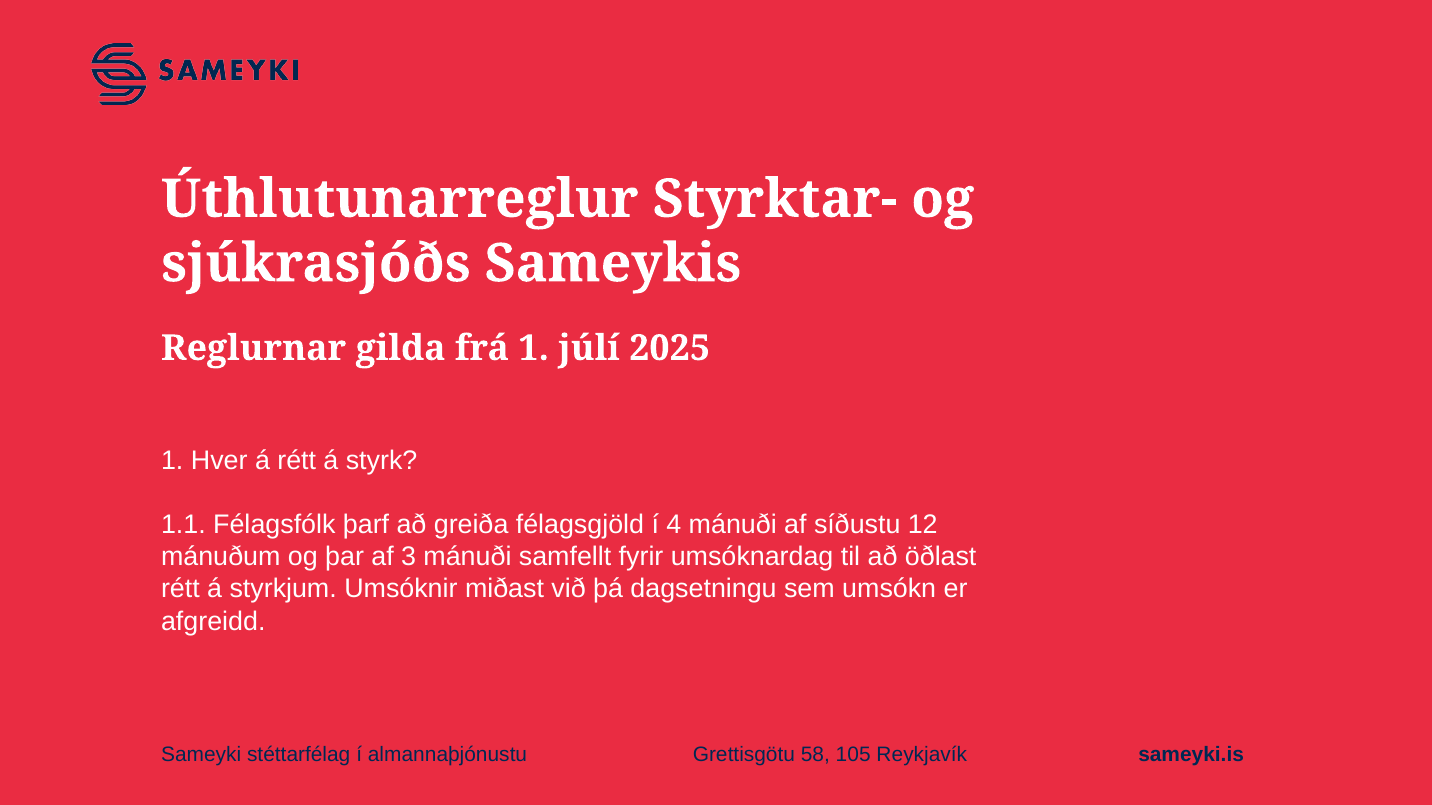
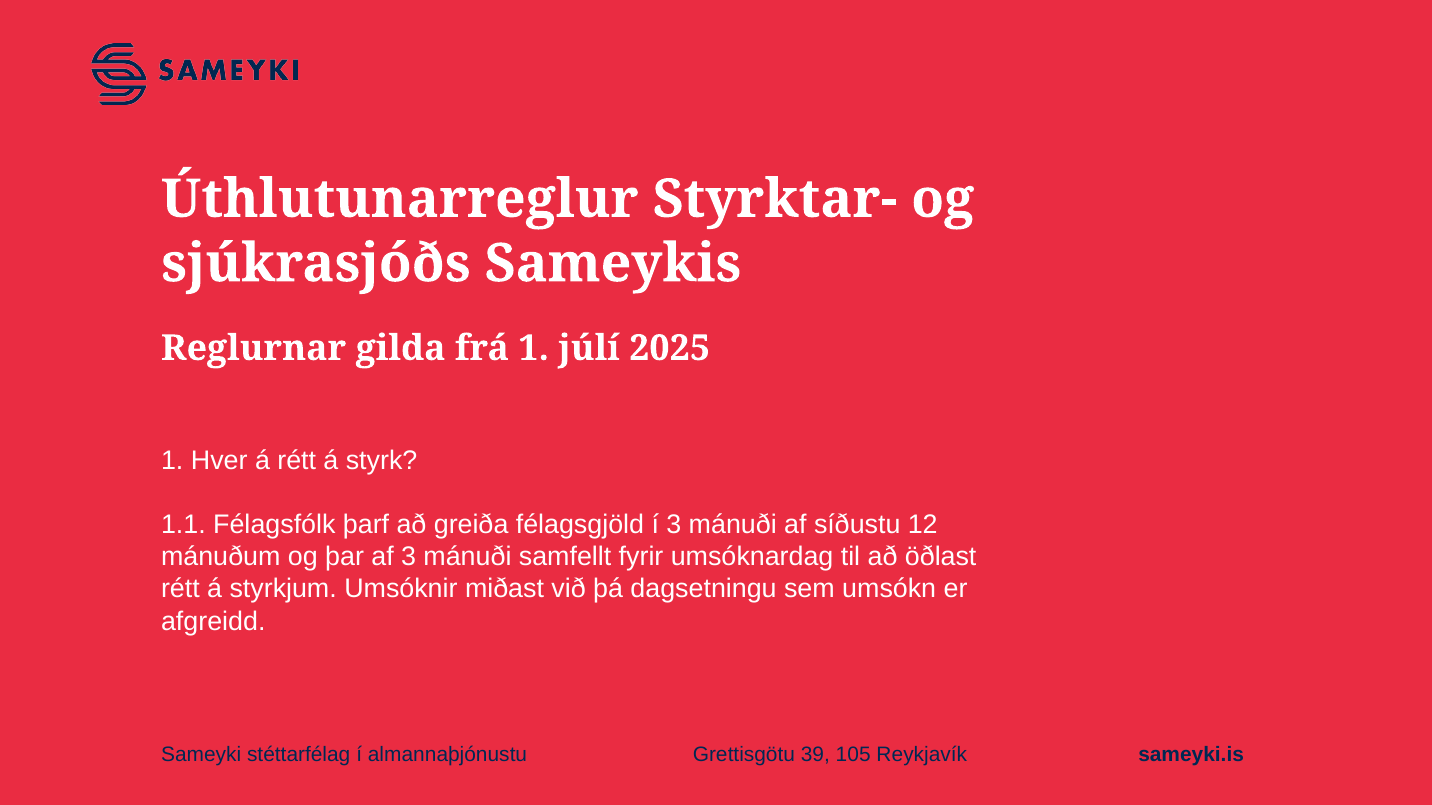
í 4: 4 -> 3 (674, 525)
58: 58 -> 39 (815, 755)
